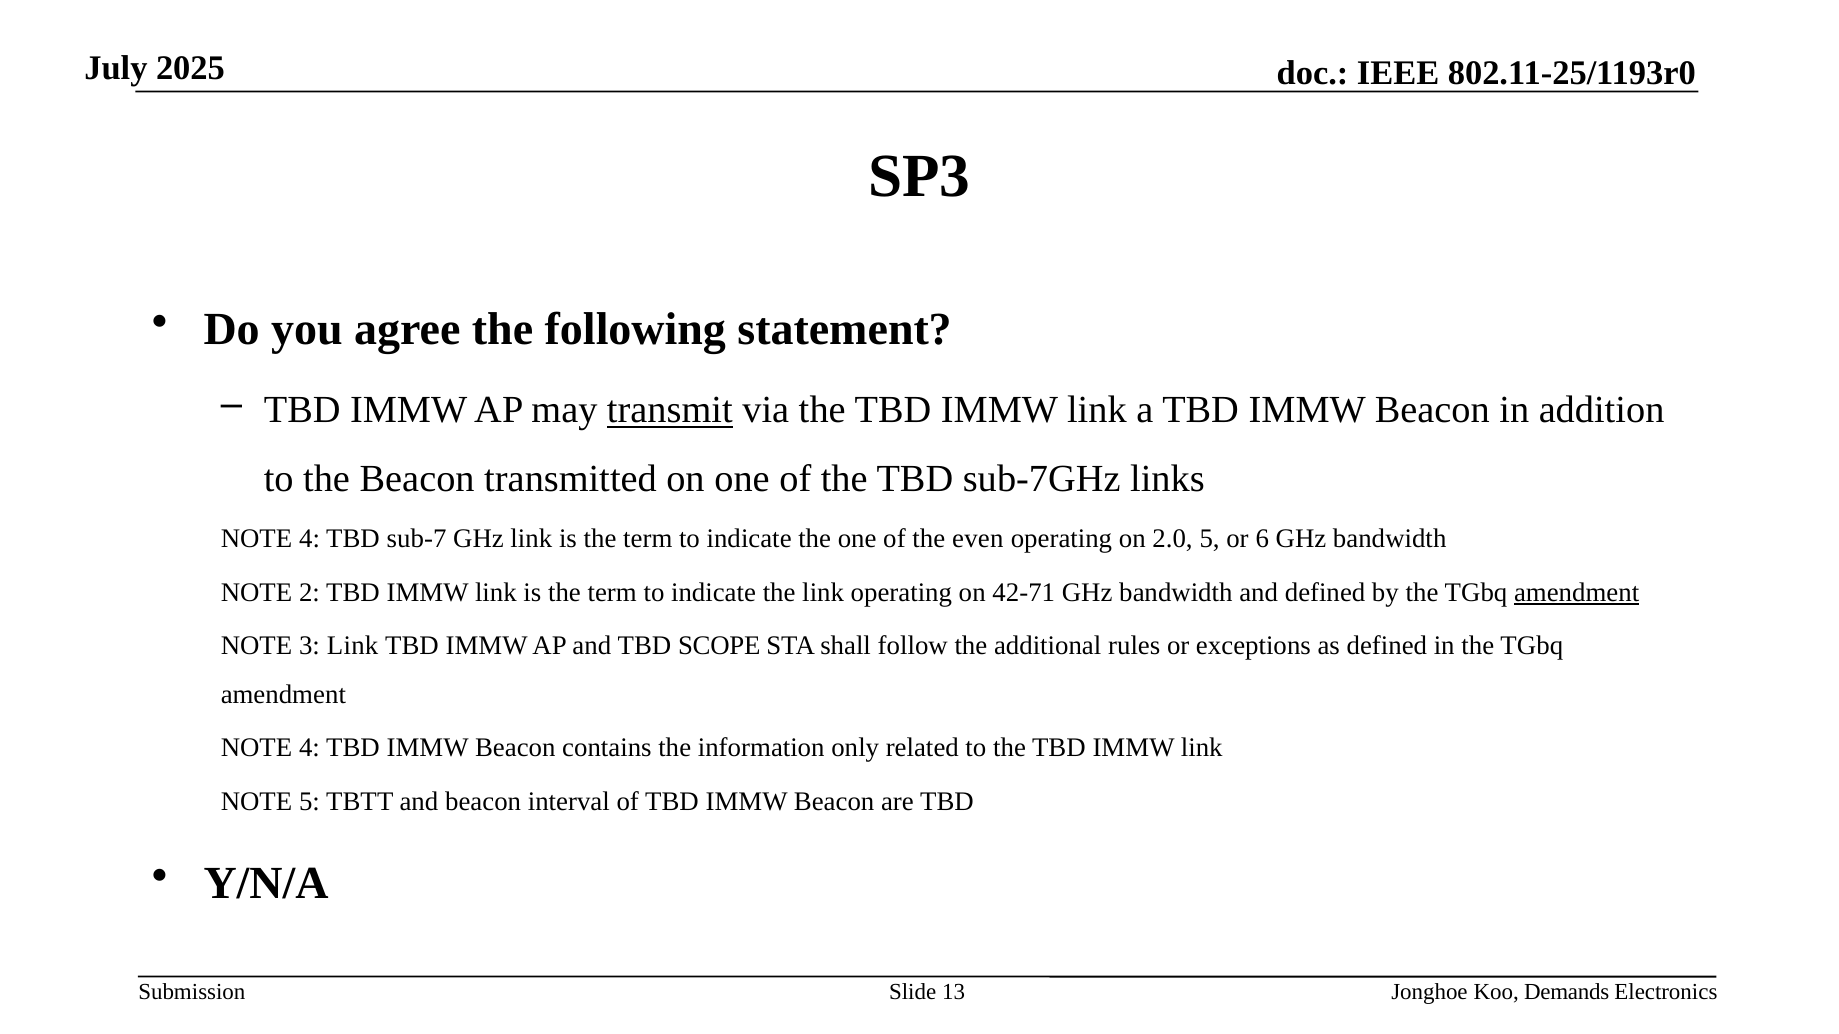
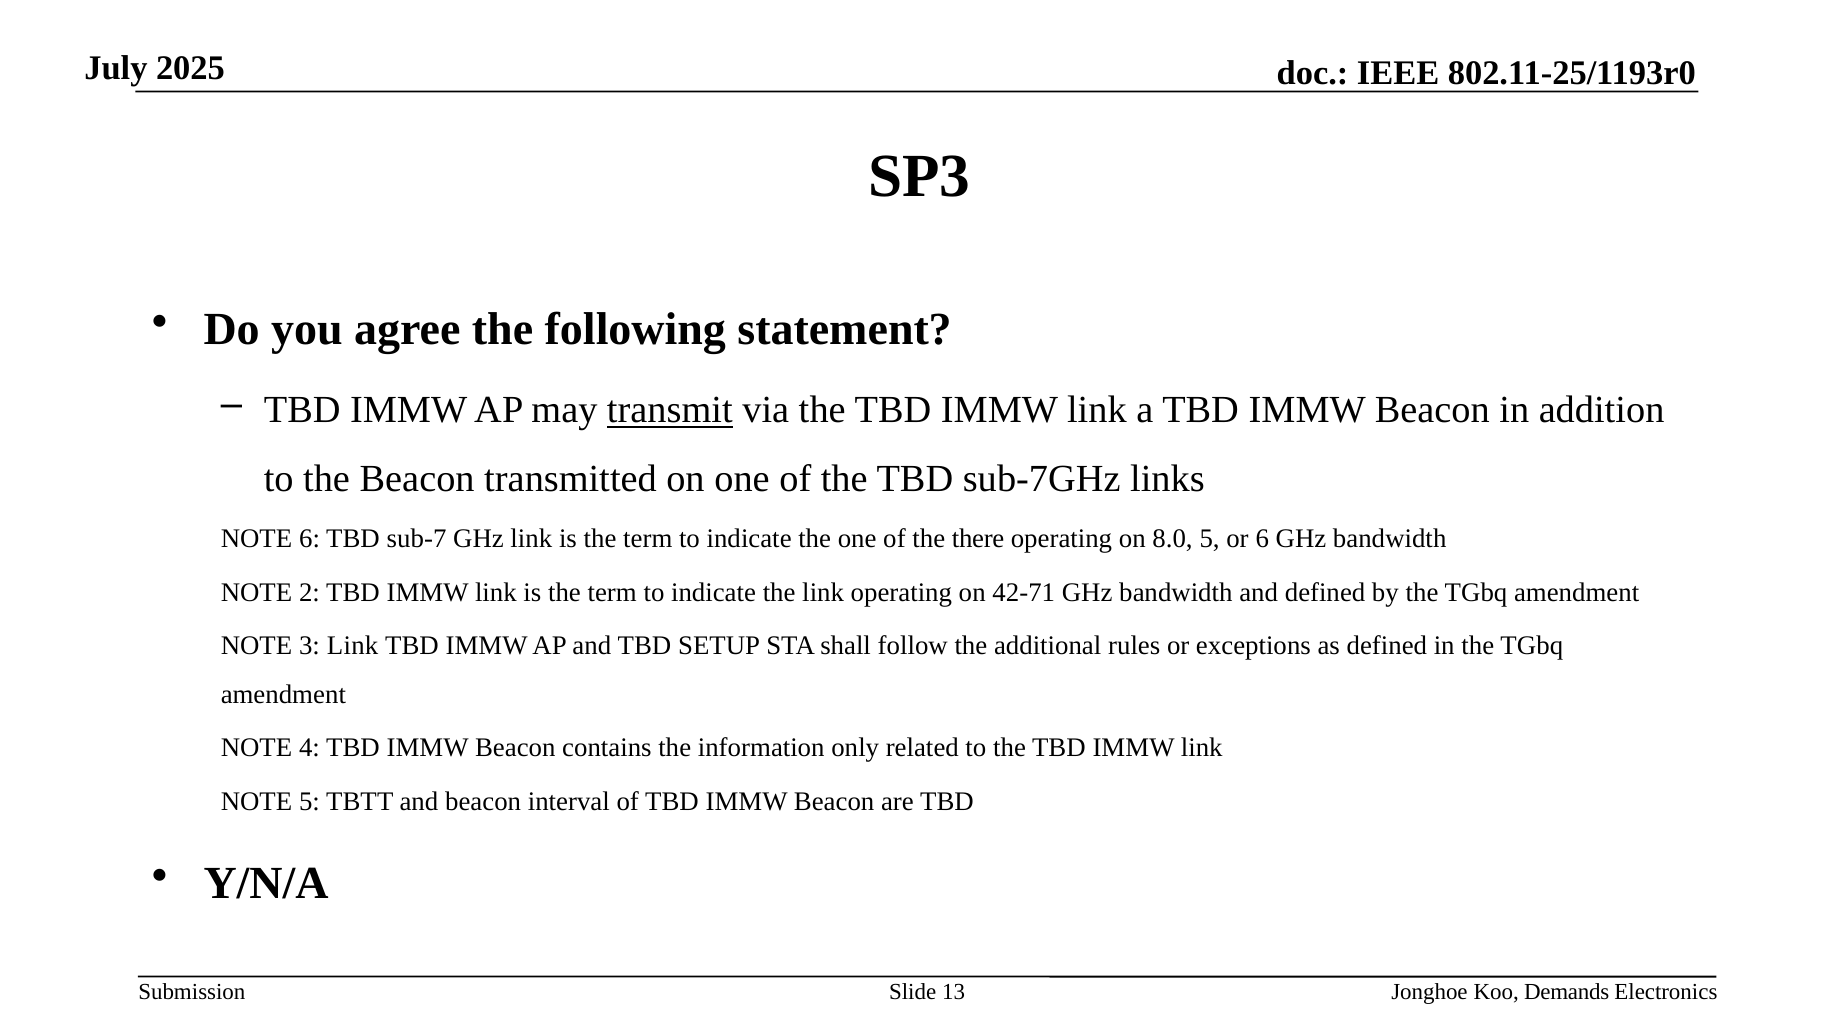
4: 4 -> 6 (310, 539)
even: even -> there (978, 539)
2.0: 2.0 -> 8.0 (1173, 539)
amendment underline: present -> none (1577, 593)
SCOPE: SCOPE -> SETUP (719, 646)
